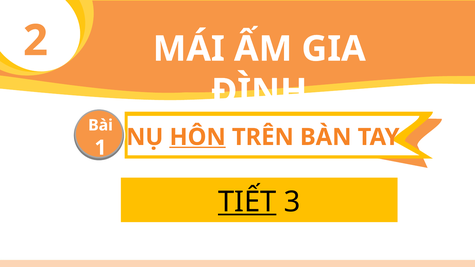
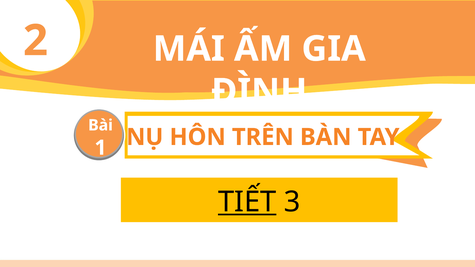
HÔN underline: present -> none (198, 137)
